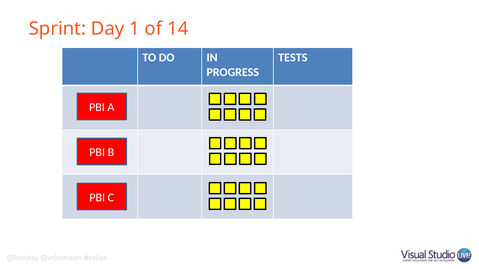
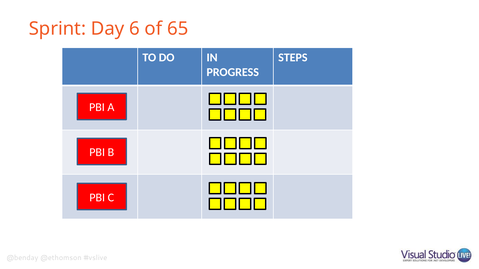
1: 1 -> 6 (134, 29)
14: 14 -> 65 (178, 29)
TESTS: TESTS -> STEPS (293, 58)
